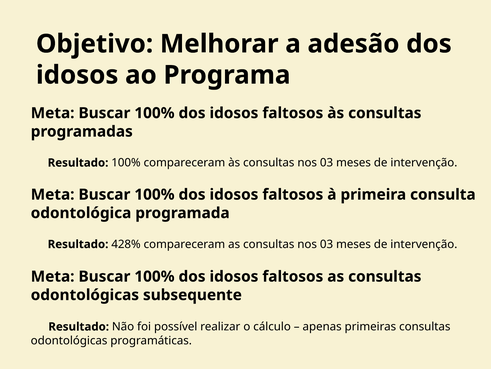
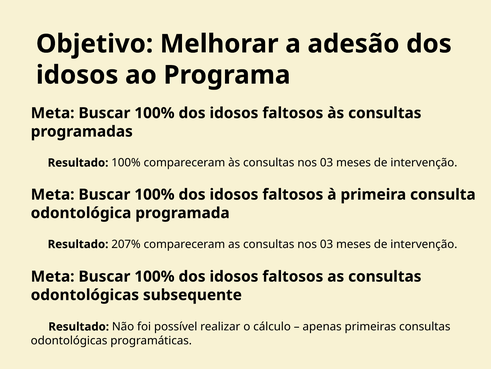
428%: 428% -> 207% (126, 244)
